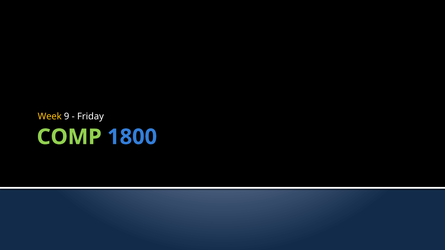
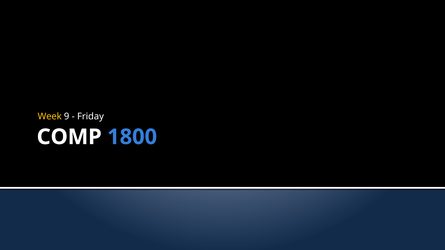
COMP colour: light green -> white (69, 137)
